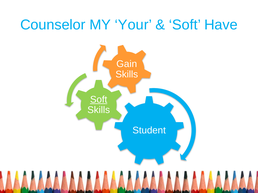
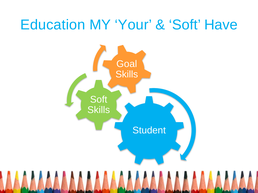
Counselor: Counselor -> Education (53, 25)
Gain: Gain -> Goal (127, 64)
Soft underline: present -> none (99, 100)
